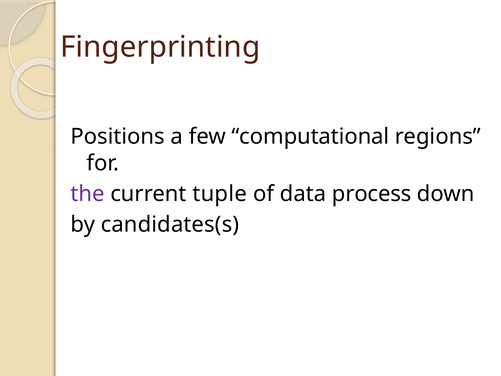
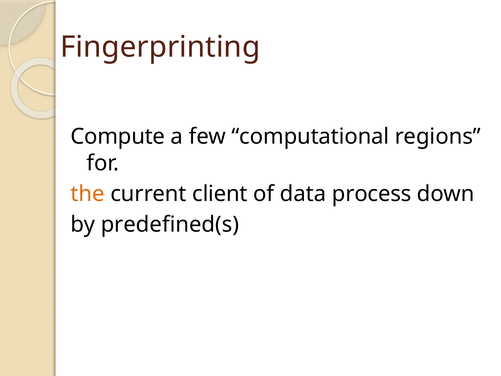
Positions: Positions -> Compute (118, 136)
the colour: purple -> orange (88, 194)
tuple: tuple -> client (220, 194)
candidates(s: candidates(s -> predefined(s (170, 224)
